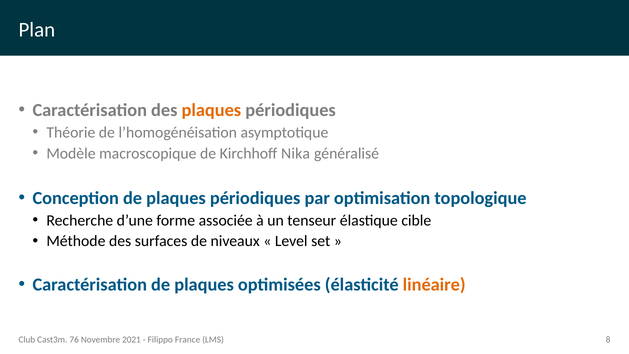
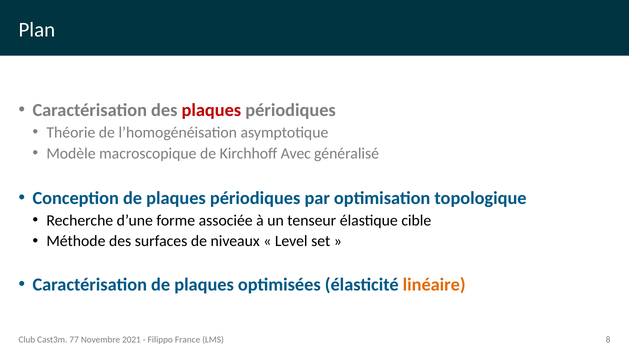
plaques colour: orange -> red (211, 110)
Nika: Nika -> Avec (296, 153)
76: 76 -> 77 (74, 340)
